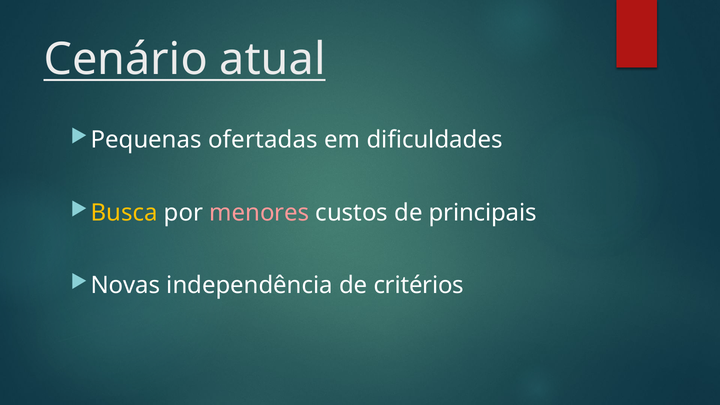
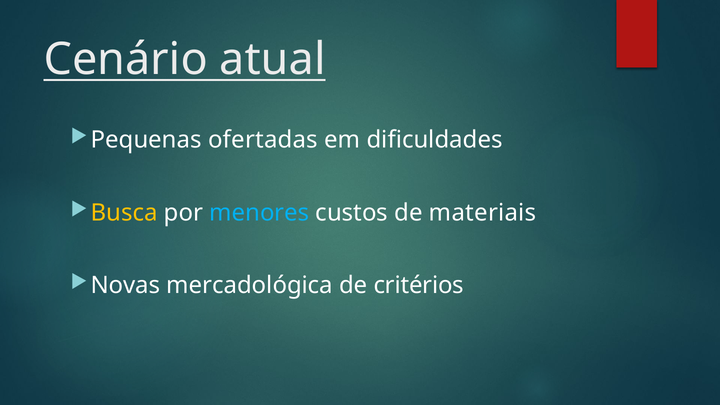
menores colour: pink -> light blue (259, 213)
principais: principais -> materiais (483, 213)
independência: independência -> mercadológica (250, 285)
